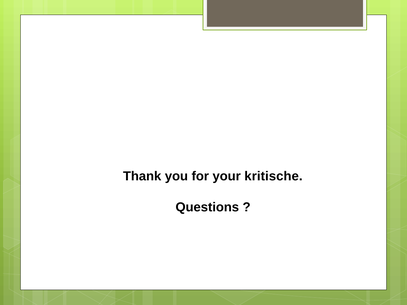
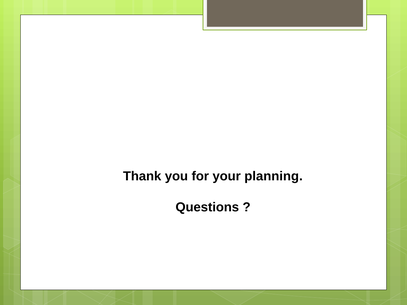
kritische: kritische -> planning (274, 176)
